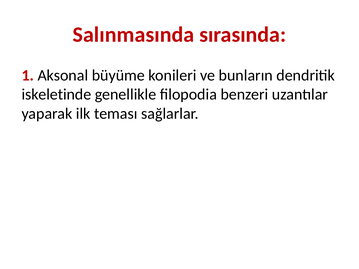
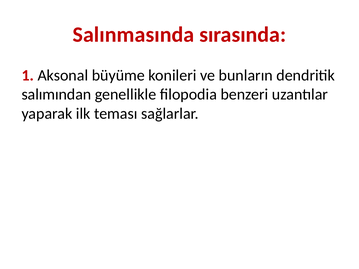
iskeletinde: iskeletinde -> salımından (56, 94)
